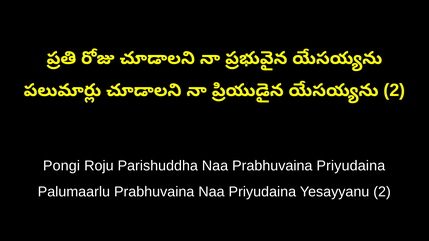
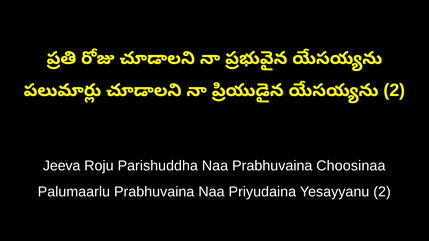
Pongi: Pongi -> Jeeva (62, 166)
Prabhuvaina Priyudaina: Priyudaina -> Choosinaa (351, 166)
